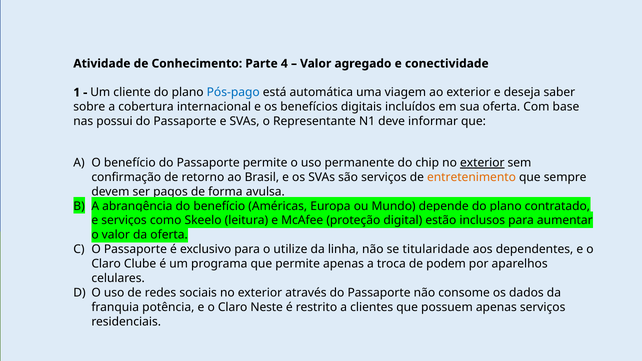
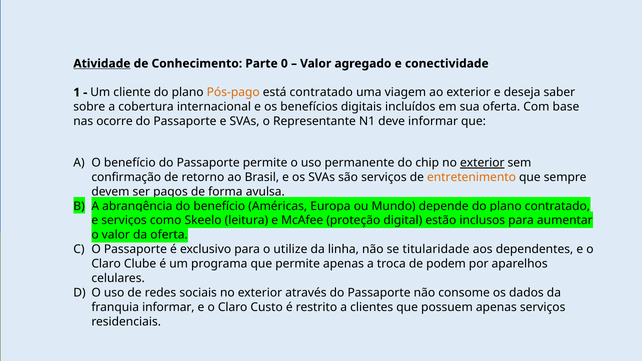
Atividade underline: none -> present (102, 64)
4: 4 -> 0 (284, 64)
Pós-pago colour: blue -> orange (233, 92)
está automática: automática -> contratado (321, 92)
possui: possui -> ocorre (114, 121)
franquia potência: potência -> informar (168, 307)
Neste: Neste -> Custo (267, 307)
